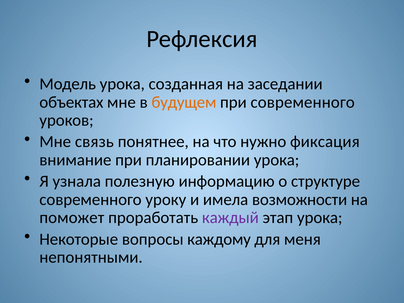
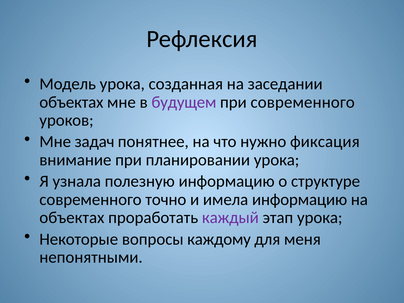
будущем colour: orange -> purple (184, 102)
связь: связь -> задач (95, 142)
уроку: уроку -> точно (166, 200)
имела возможности: возможности -> информацию (300, 200)
поможет: поможет -> объектах (72, 218)
